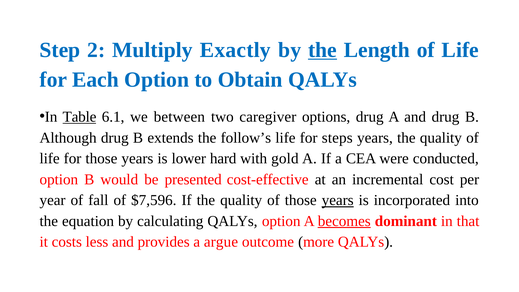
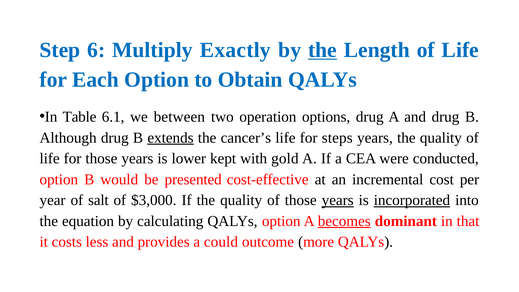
2: 2 -> 6 (96, 50)
Table underline: present -> none (80, 117)
caregiver: caregiver -> operation (268, 117)
extends underline: none -> present (170, 138)
follow’s: follow’s -> cancer’s (246, 138)
hard: hard -> kept (223, 158)
fall: fall -> salt (98, 200)
$7,596: $7,596 -> $3,000 (154, 200)
incorporated underline: none -> present (412, 200)
argue: argue -> could (221, 242)
